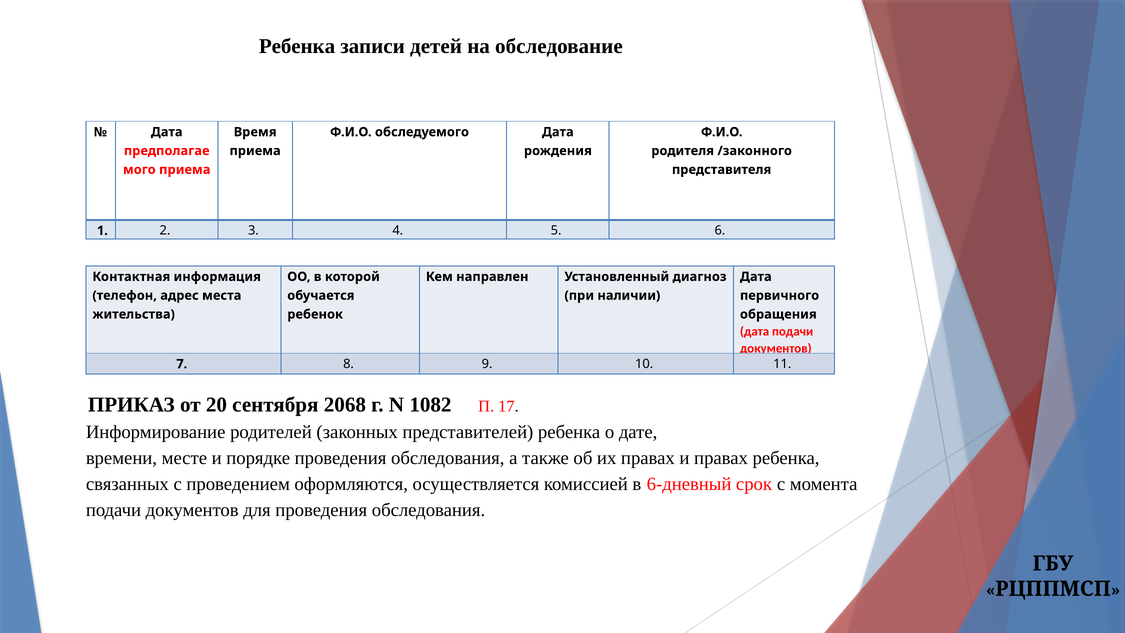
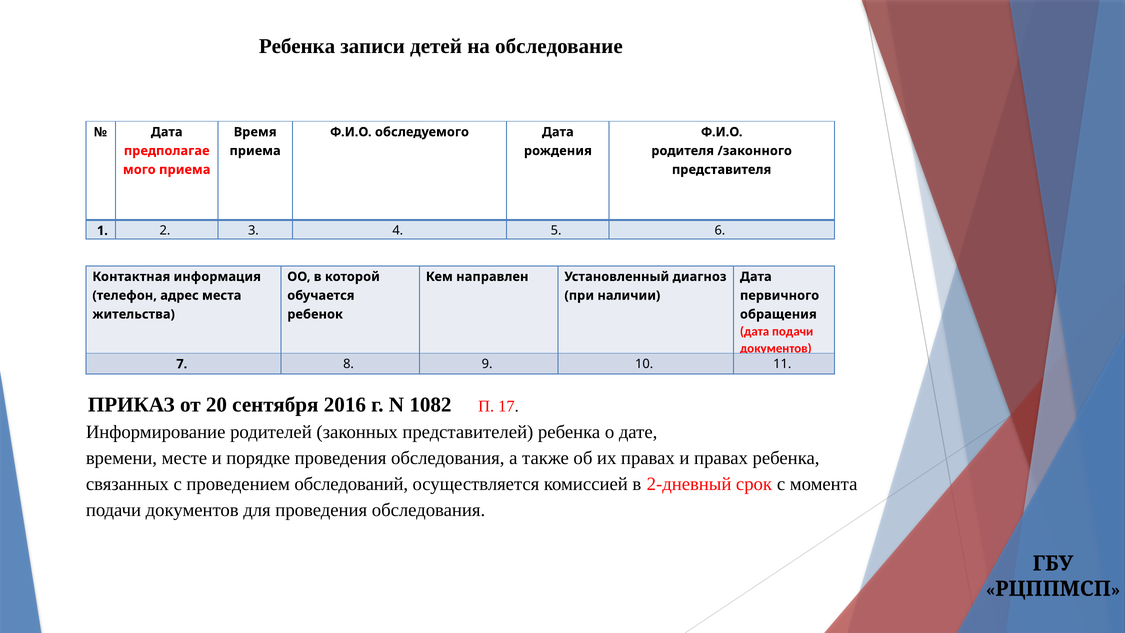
2068: 2068 -> 2016 (345, 405)
оформляются: оформляются -> обследований (351, 484)
6-дневный: 6-дневный -> 2-дневный (689, 484)
